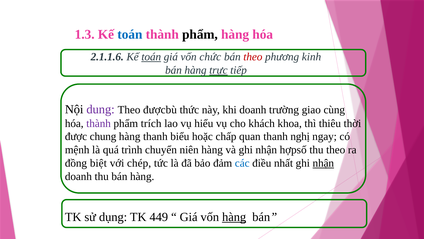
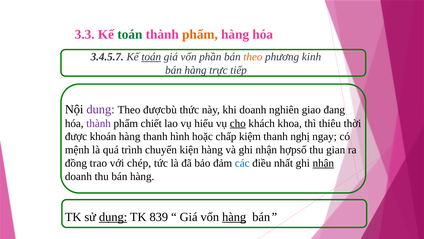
1.3: 1.3 -> 3.3 (85, 34)
toán colour: blue -> green (130, 34)
phẩm colour: black -> orange (200, 34)
2.1.1.6: 2.1.1.6 -> 3.4.5.7 (107, 57)
chức: chức -> phần (210, 57)
theo colour: red -> orange (253, 57)
trực underline: present -> none (218, 70)
trường: trường -> nghiên (284, 110)
cùng: cùng -> đang (334, 110)
trích: trích -> chiết (151, 123)
cho underline: none -> present (238, 123)
chung: chung -> khoán (103, 136)
biểu: biểu -> hình (180, 136)
quan: quan -> kiệm (250, 136)
niên: niên -> kiện (189, 150)
thu theo: theo -> gian (336, 150)
biệt: biệt -> trao (98, 163)
dụng underline: none -> present (113, 216)
449: 449 -> 839 (159, 216)
